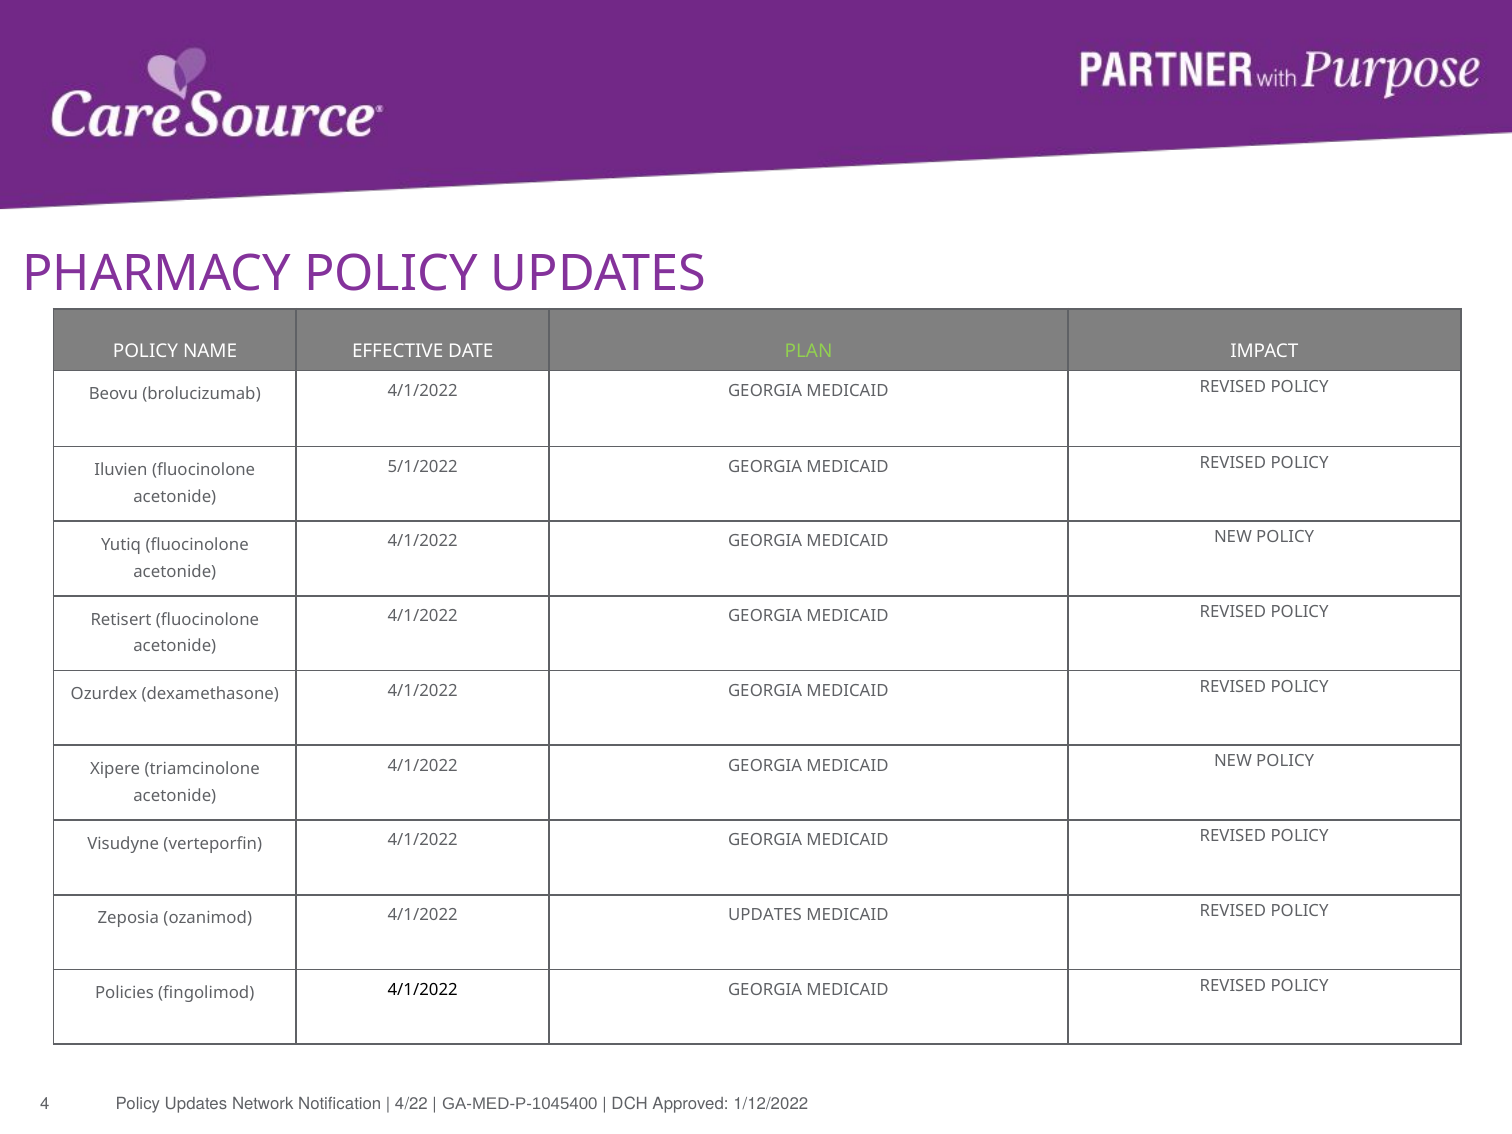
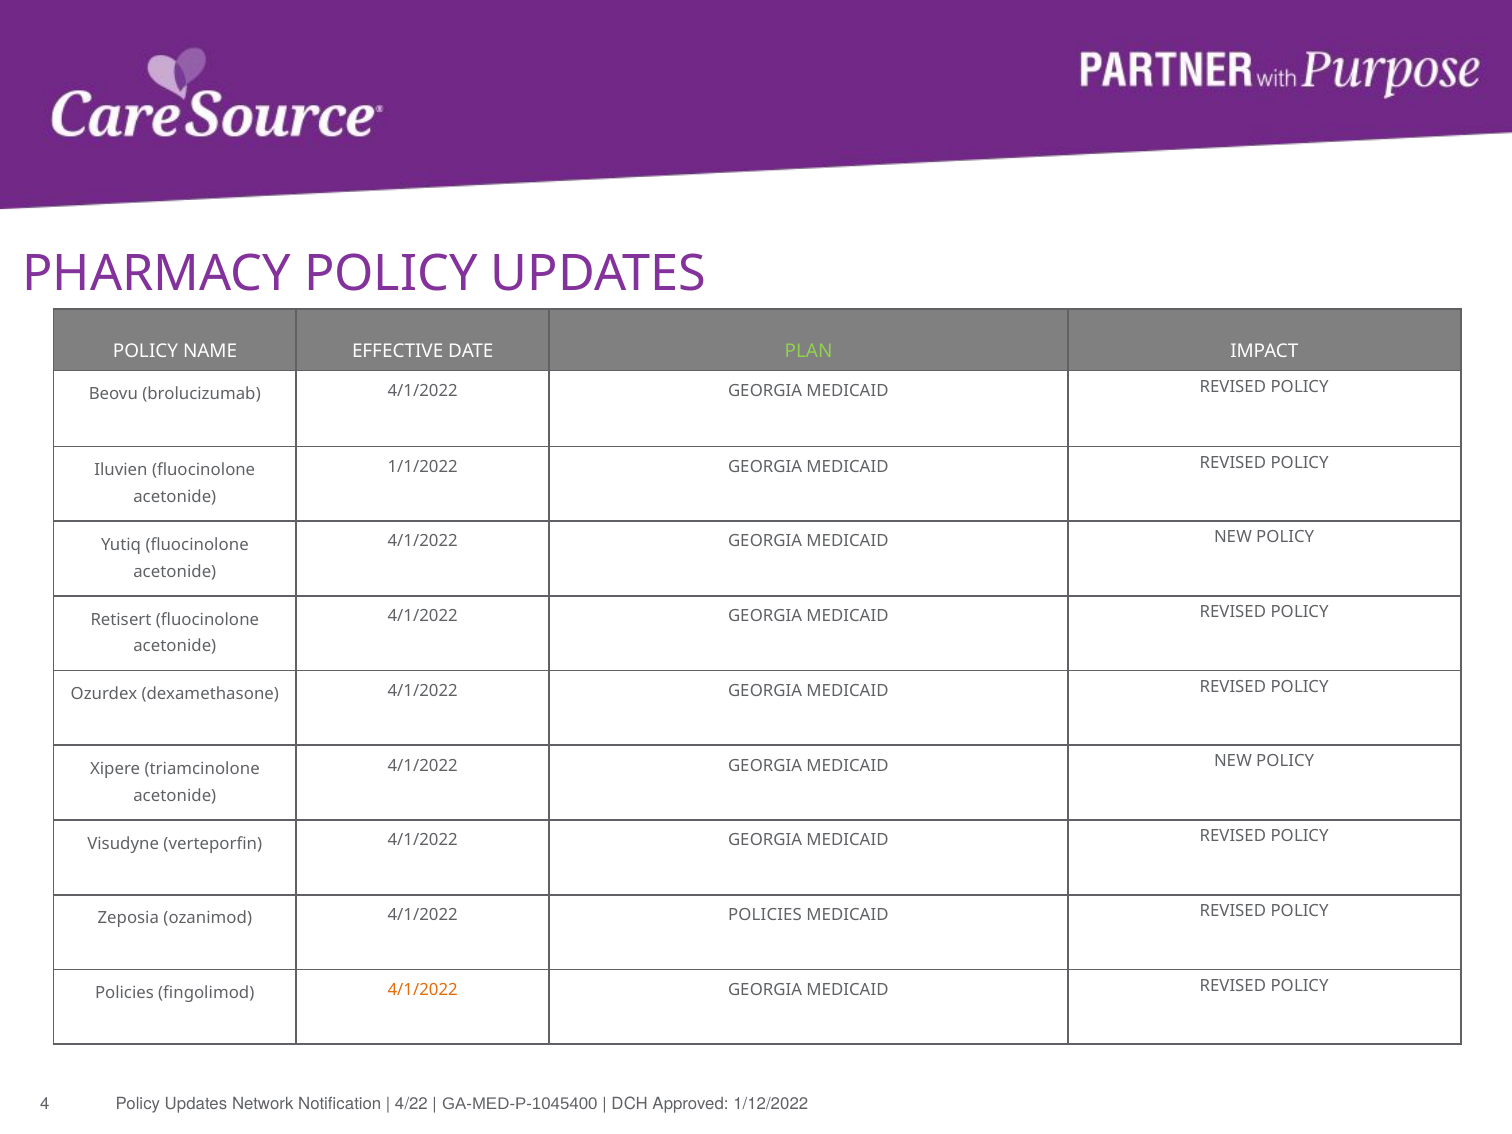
5/1/2022: 5/1/2022 -> 1/1/2022 (423, 467)
4/1/2022 UPDATES: UPDATES -> POLICIES (765, 915)
4/1/2022 colour: black -> orange (423, 990)
